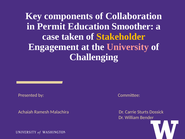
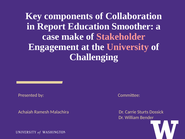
Permit: Permit -> Report (51, 26)
taken: taken -> make (73, 37)
Stakeholder colour: yellow -> pink (121, 37)
